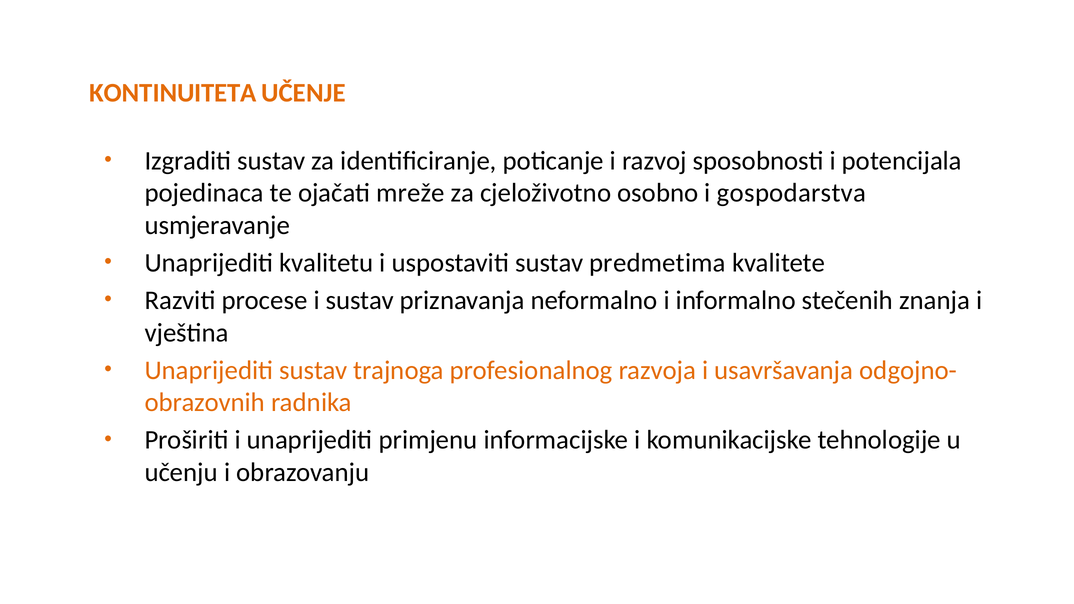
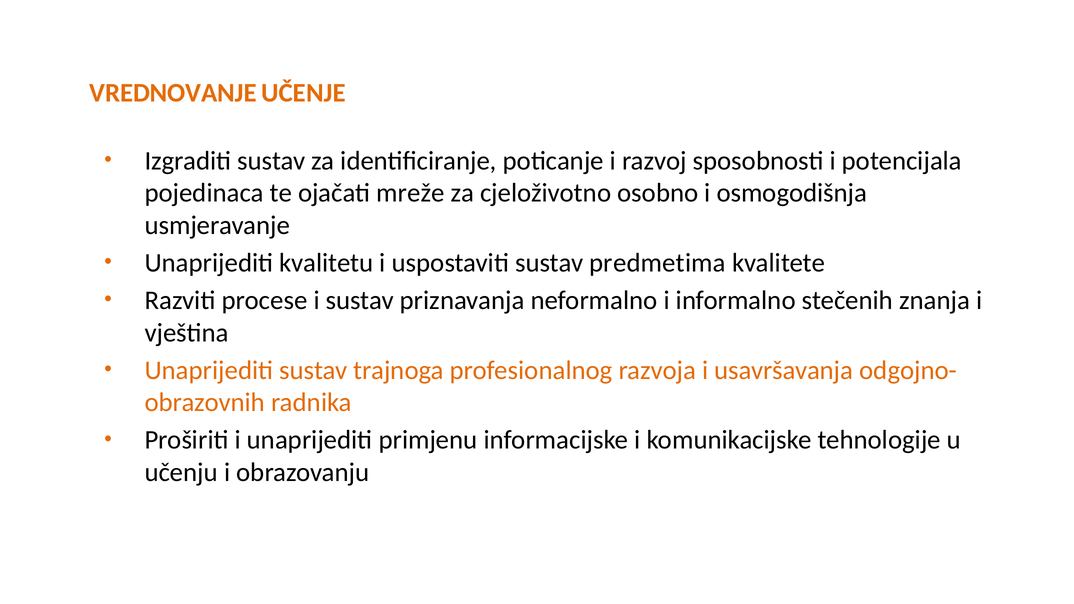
KONTINUITETA: KONTINUITETA -> VREDNOVANJE (173, 93)
gospodarstva: gospodarstva -> osmogodišnja (792, 193)
